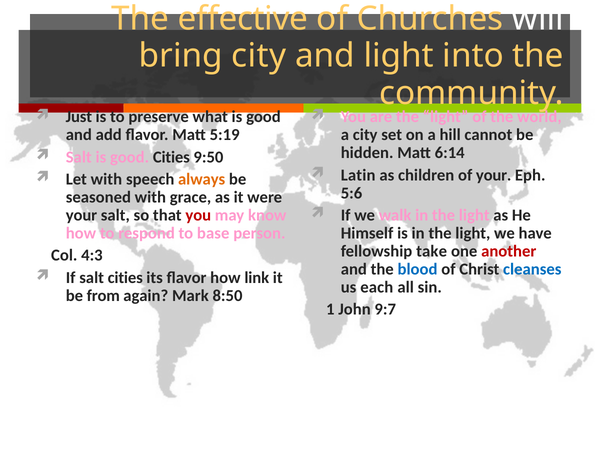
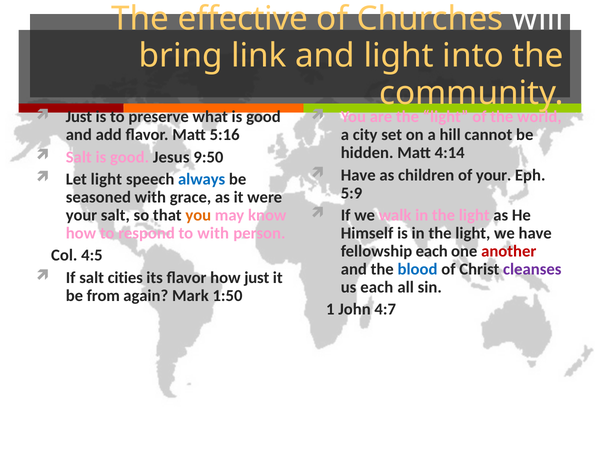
bring city: city -> link (259, 56)
5:19: 5:19 -> 5:16 (225, 135)
6:14: 6:14 -> 4:14 (450, 153)
good Cities: Cities -> Jesus (171, 157)
Latin: Latin -> Have (358, 175)
Let with: with -> light (106, 179)
always colour: orange -> blue (202, 179)
5:6: 5:6 -> 5:9 (352, 193)
you colour: red -> orange (198, 215)
to base: base -> with (213, 233)
fellowship take: take -> each (432, 251)
4:3: 4:3 -> 4:5 (92, 255)
cleanses colour: blue -> purple (532, 269)
how link: link -> just (257, 278)
8:50: 8:50 -> 1:50 (227, 296)
9:7: 9:7 -> 4:7 (385, 309)
